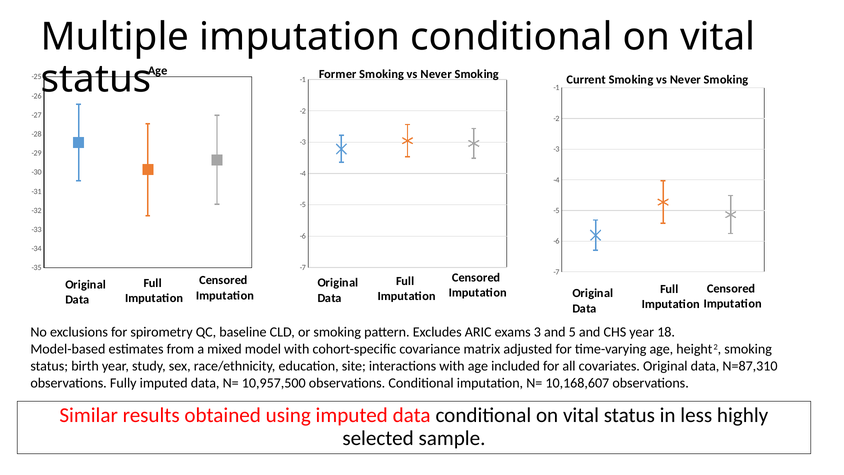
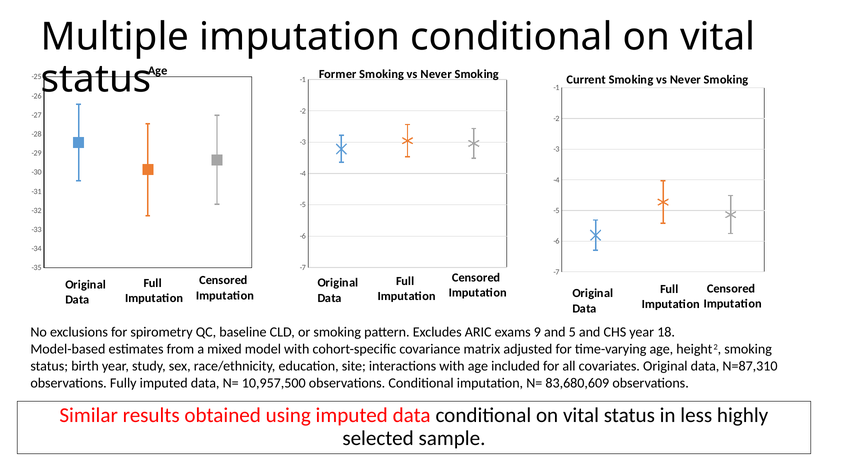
3: 3 -> 9 (537, 332)
10,168,607: 10,168,607 -> 83,680,609 (577, 383)
